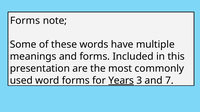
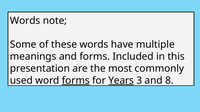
Forms: Forms -> Words (25, 21)
forms underline: none -> present (76, 81)
7: 7 -> 8 (169, 81)
